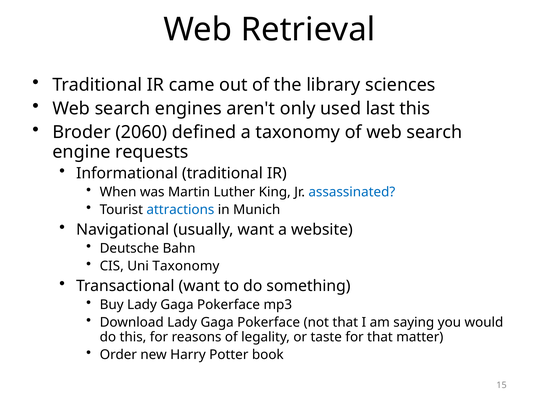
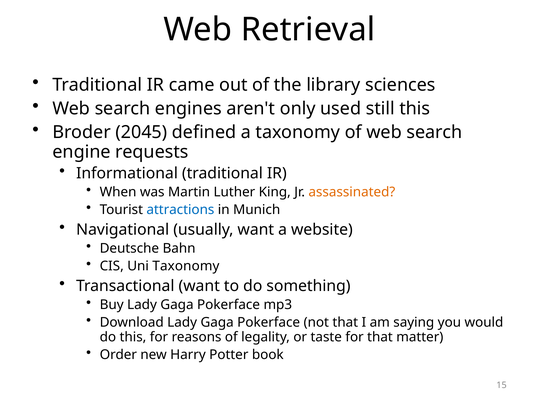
last: last -> still (380, 109)
2060: 2060 -> 2045 (141, 132)
assassinated colour: blue -> orange (352, 192)
